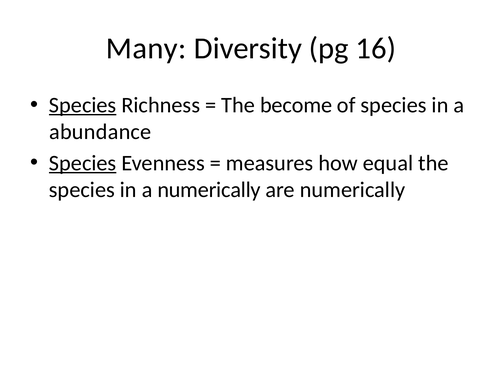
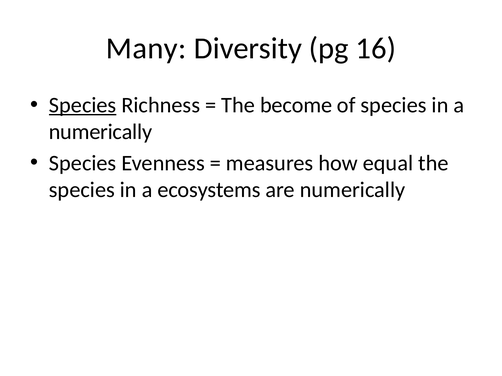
abundance: abundance -> numerically (100, 132)
Species underline: present -> none (83, 163)
a numerically: numerically -> ecosystems (209, 190)
